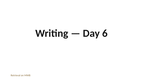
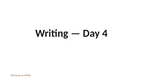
6: 6 -> 4 (105, 33)
